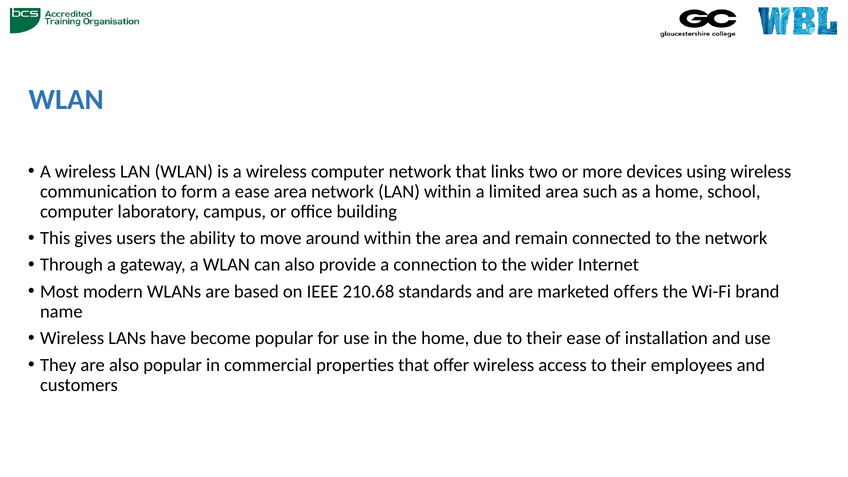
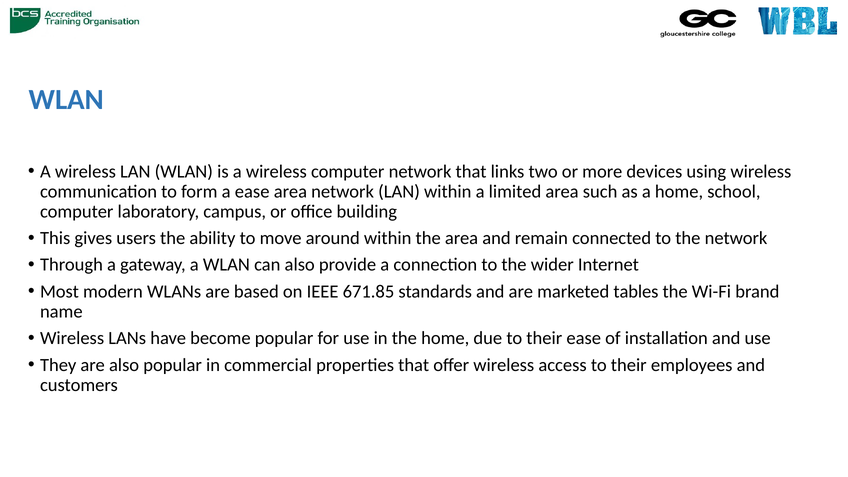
210.68: 210.68 -> 671.85 (368, 292)
offers: offers -> tables (636, 292)
